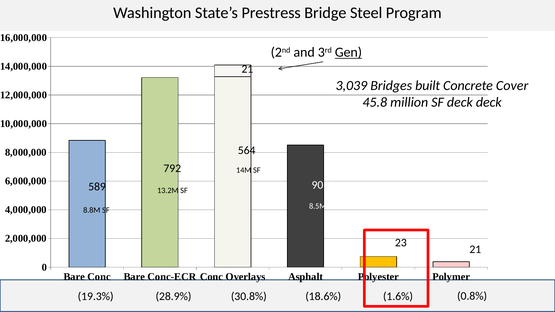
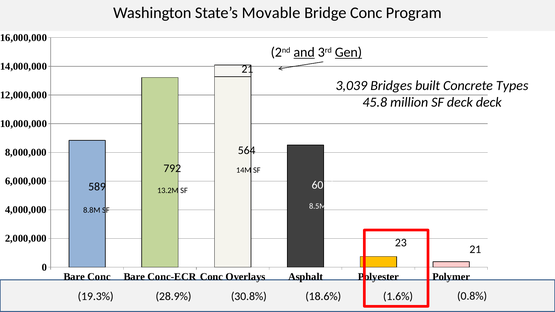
Prestress: Prestress -> Movable (271, 13)
Bridge Steel: Steel -> Conc (366, 13)
and underline: none -> present (304, 52)
Cover: Cover -> Types (512, 86)
9030: 9030 -> 6030 (323, 185)
